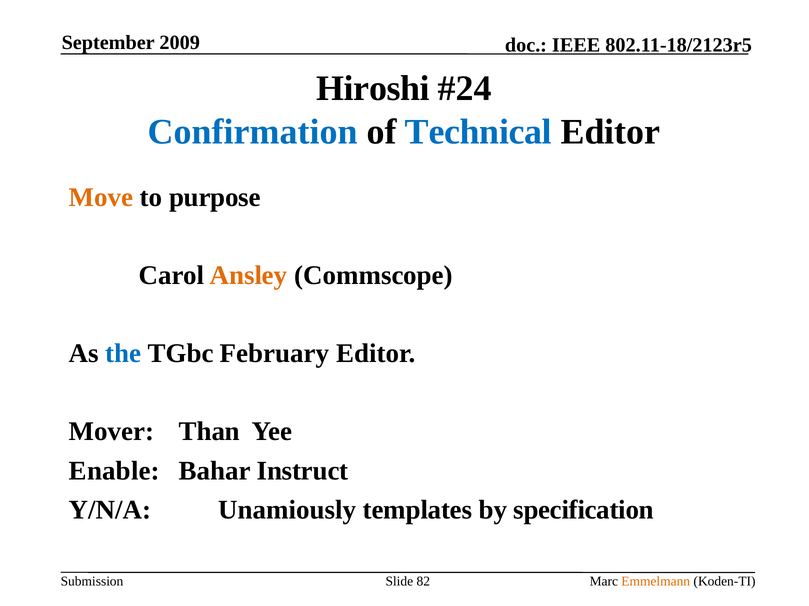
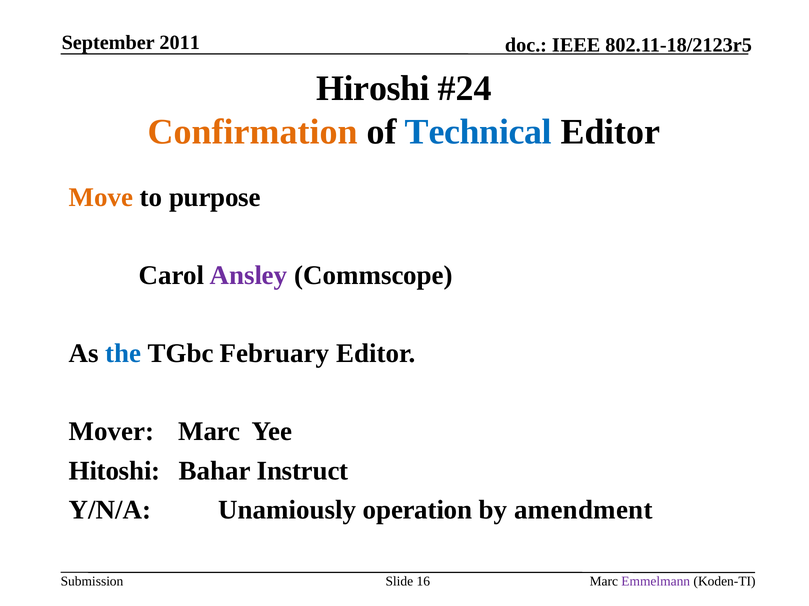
2009: 2009 -> 2011 (180, 43)
Confirmation colour: blue -> orange (253, 132)
Ansley colour: orange -> purple (248, 276)
Mover Than: Than -> Marc (209, 432)
Enable: Enable -> Hitoshi (115, 471)
templates: templates -> operation (418, 510)
specification: specification -> amendment (583, 510)
82: 82 -> 16 (423, 582)
Emmelmann colour: orange -> purple (656, 582)
